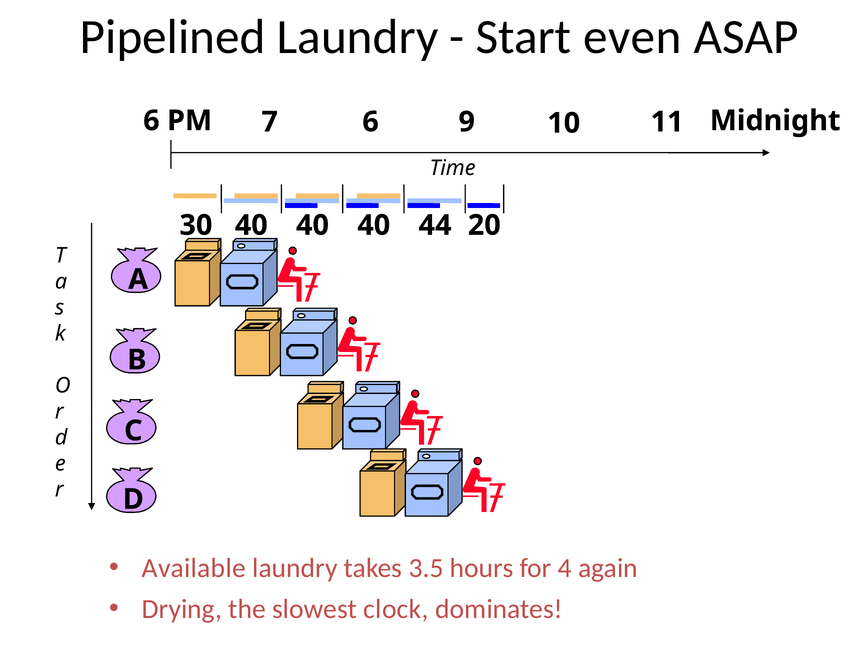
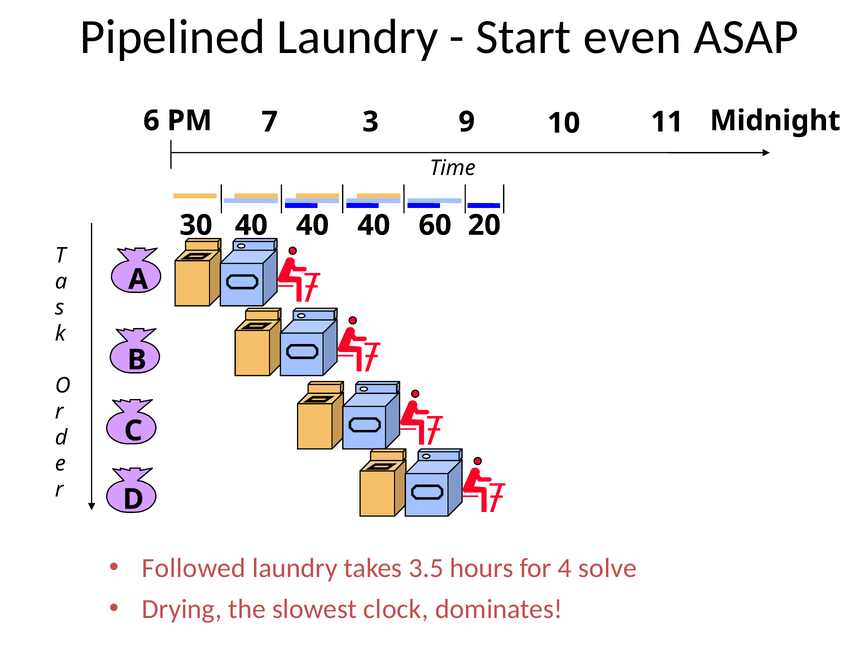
7 6: 6 -> 3 (371, 122)
44: 44 -> 60 (435, 225)
Available: Available -> Followed (194, 568)
again: again -> solve (608, 568)
